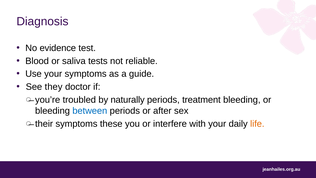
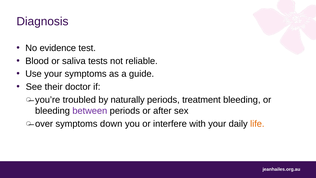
they: they -> their (54, 87)
between colour: blue -> purple (90, 111)
their: their -> over (44, 124)
these: these -> down (111, 124)
